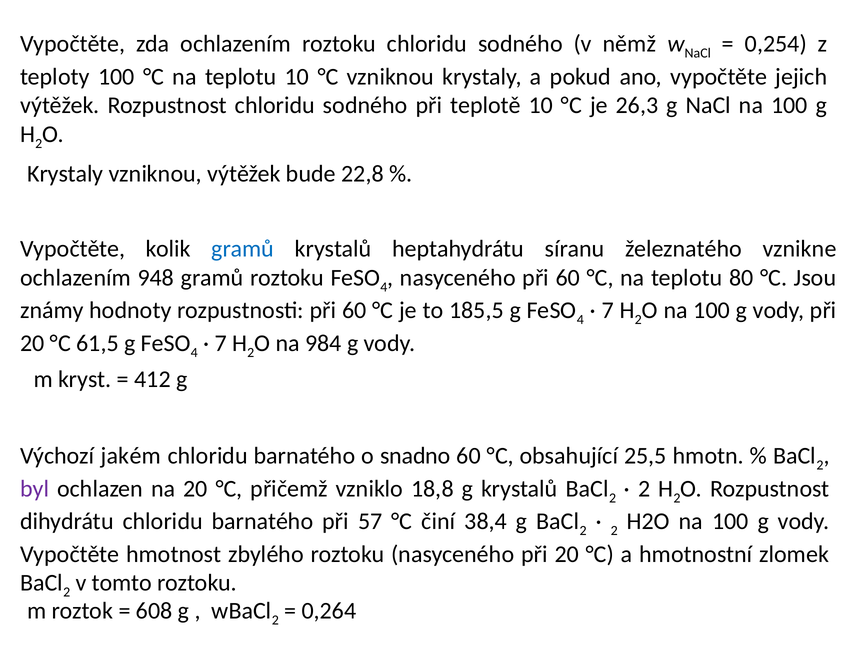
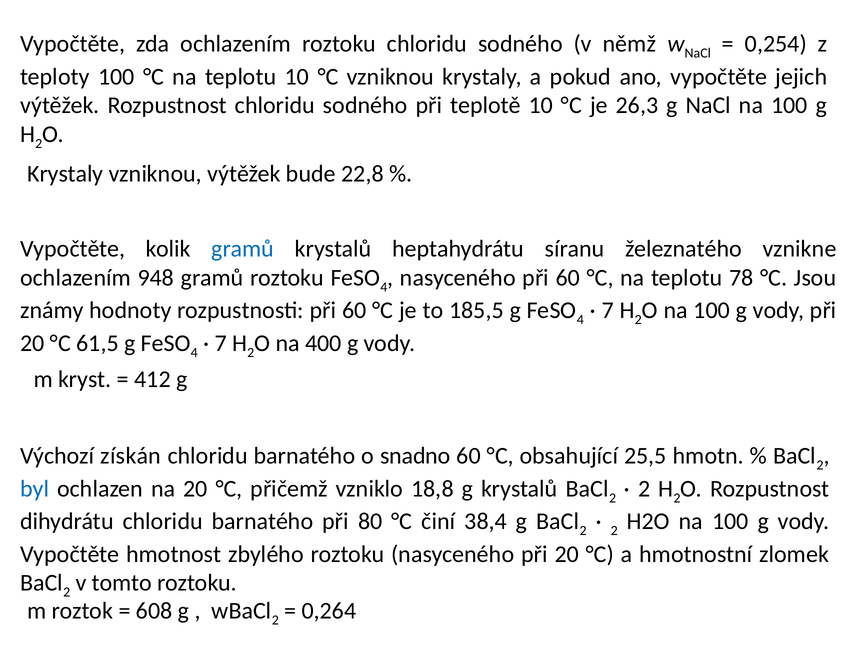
80: 80 -> 78 (741, 278)
984: 984 -> 400 (323, 343)
jakém: jakém -> získán (131, 456)
byl colour: purple -> blue (35, 489)
57: 57 -> 80 (370, 521)
